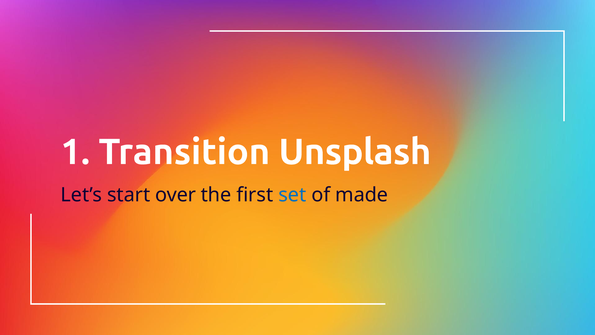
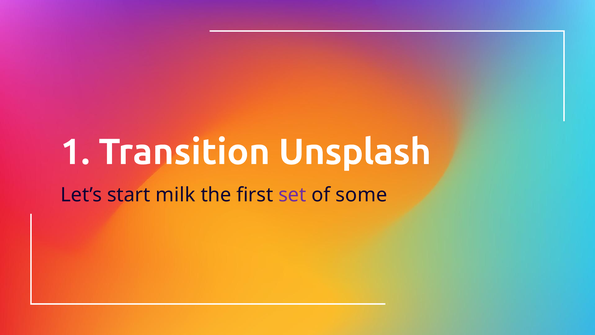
over: over -> milk (175, 195)
set colour: blue -> purple (292, 195)
made: made -> some (361, 195)
